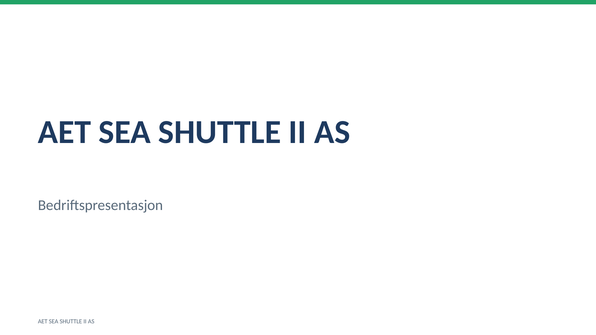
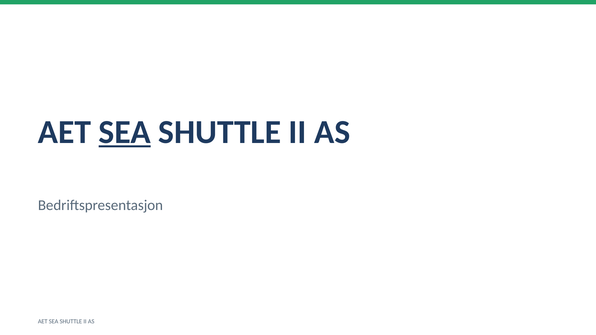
SEA underline: none -> present (125, 132)
